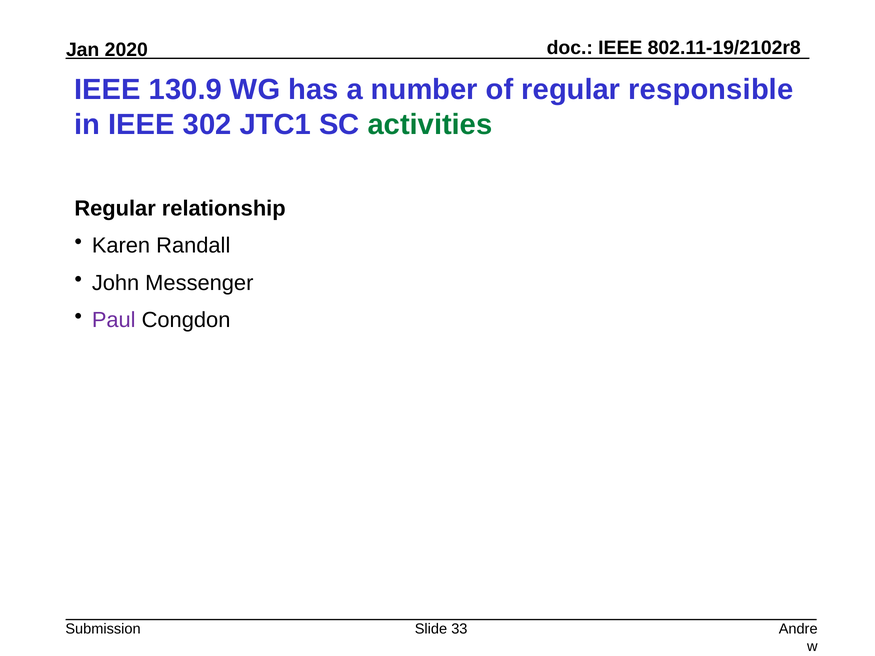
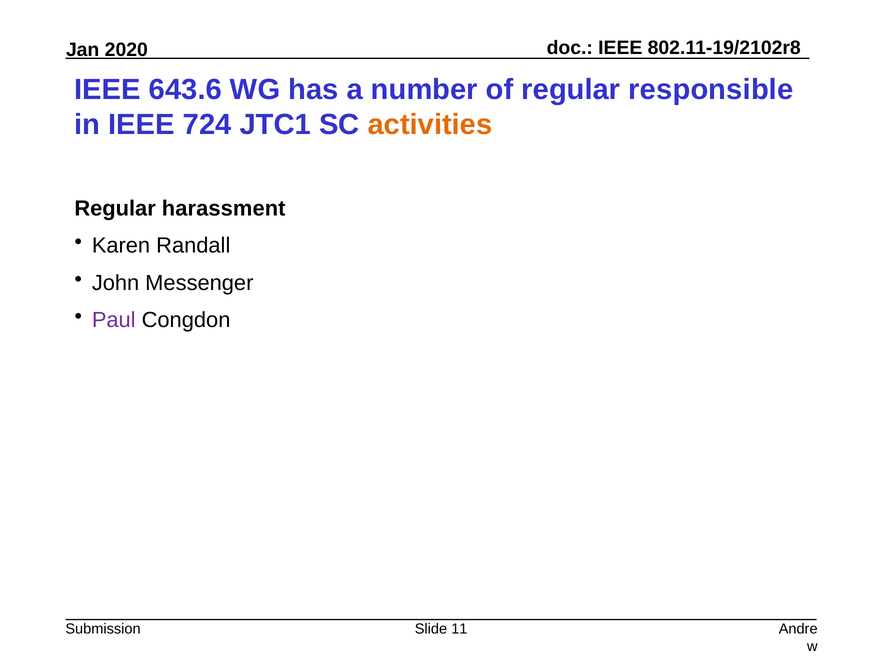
130.9: 130.9 -> 643.6 (185, 90)
302: 302 -> 724 (207, 125)
activities colour: green -> orange (430, 125)
relationship: relationship -> harassment (224, 209)
33: 33 -> 11 (459, 629)
